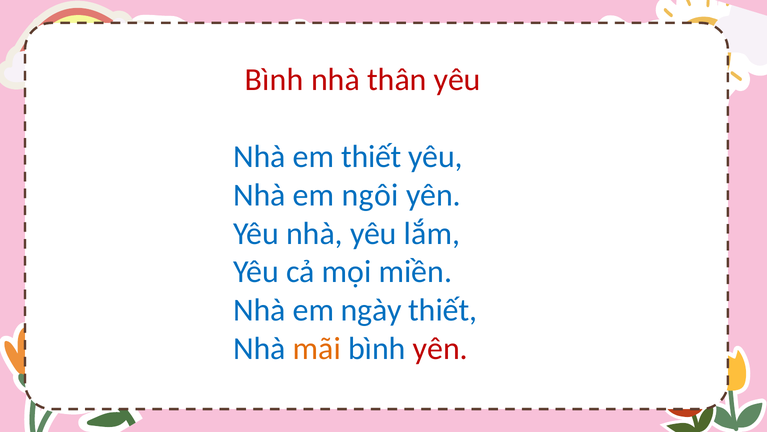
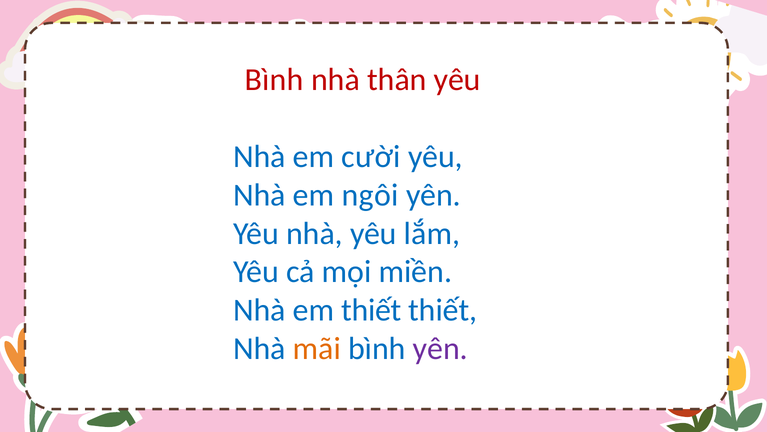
em thiết: thiết -> cười (371, 157)
em ngày: ngày -> thiết (371, 310)
yên colour: red -> purple (440, 348)
